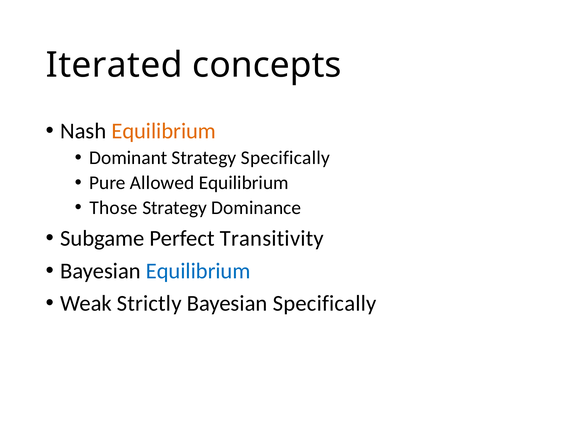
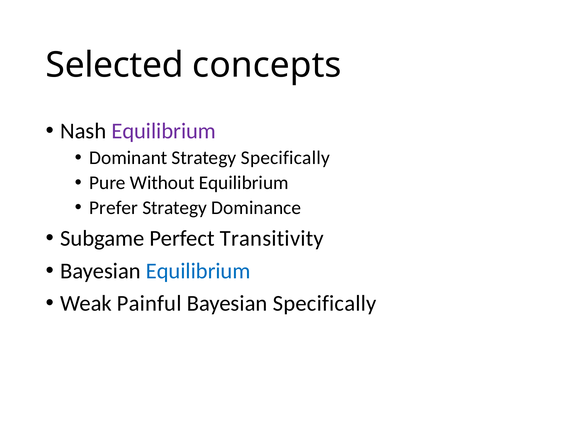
Iterated: Iterated -> Selected (115, 65)
Equilibrium colour: orange -> purple (164, 131)
Allowed: Allowed -> Without (162, 183)
Those: Those -> Prefer (114, 208)
Strictly: Strictly -> Painful (149, 303)
